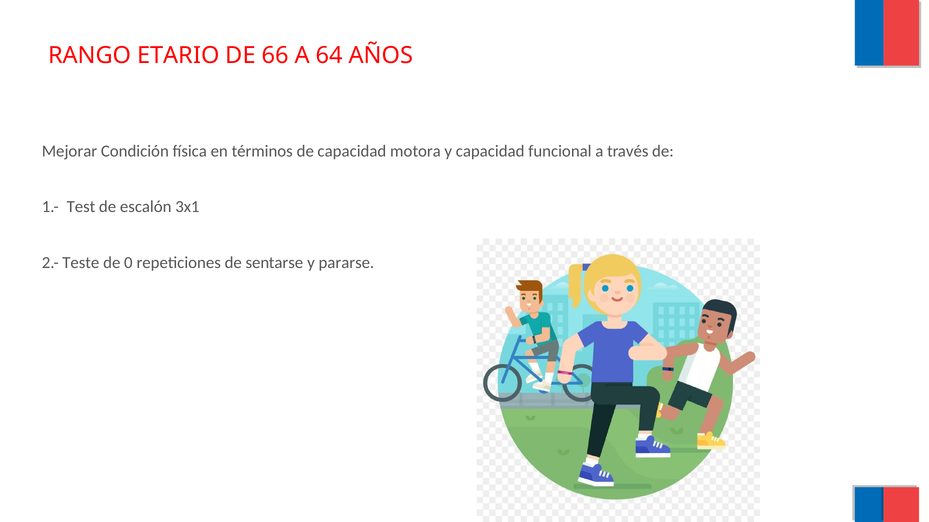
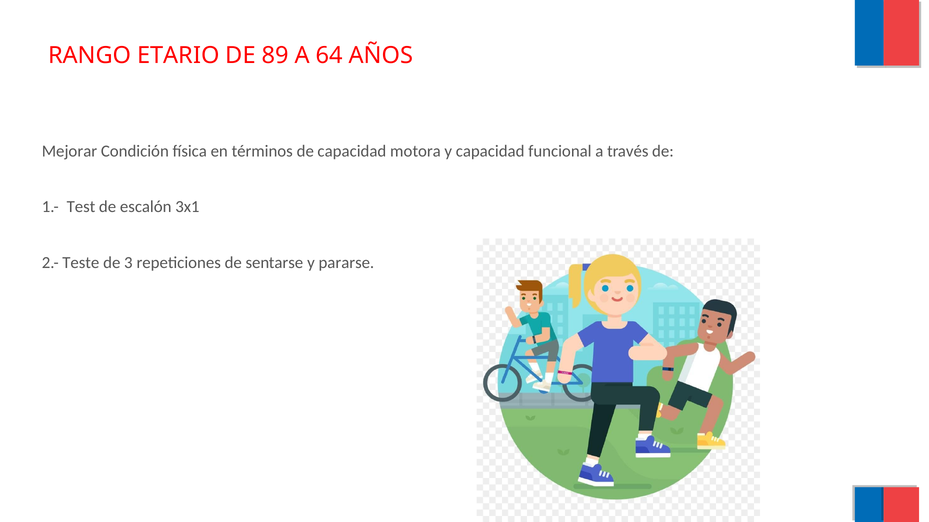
66: 66 -> 89 (275, 56)
0: 0 -> 3 (128, 263)
